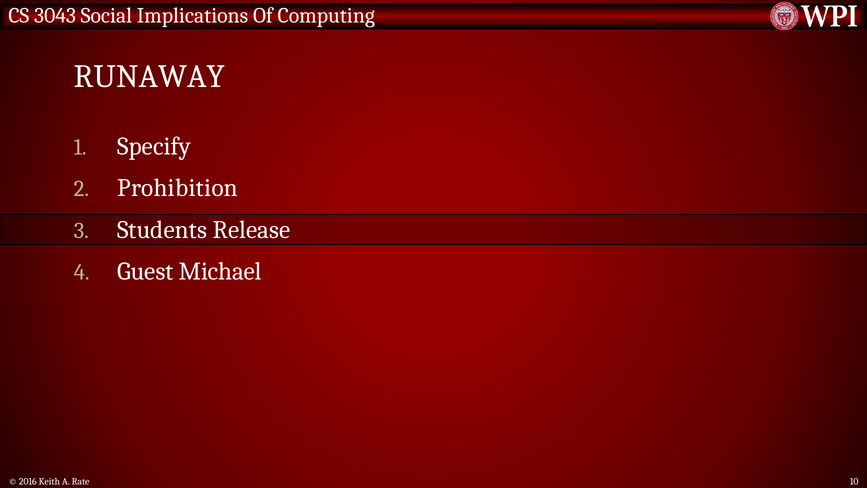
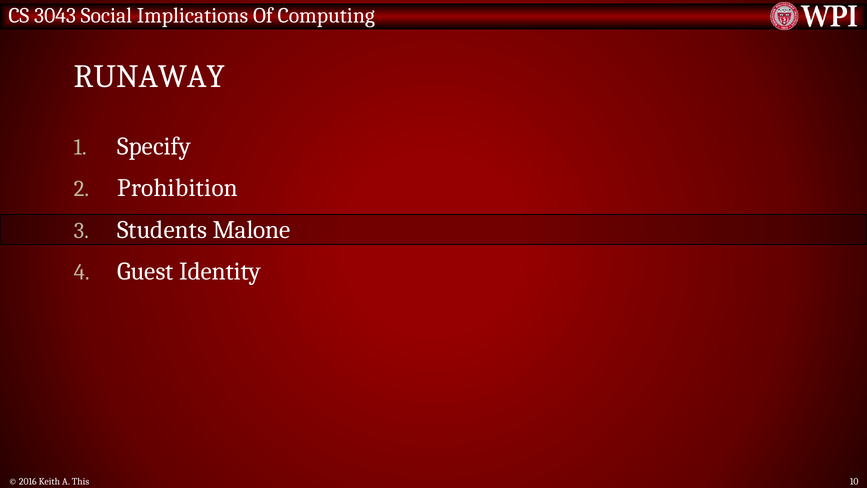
Release: Release -> Malone (251, 230)
Michael: Michael -> Identity (220, 271)
Rate: Rate -> This (81, 481)
